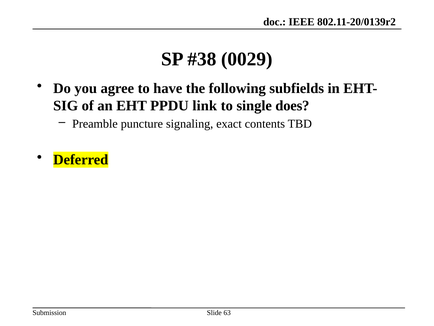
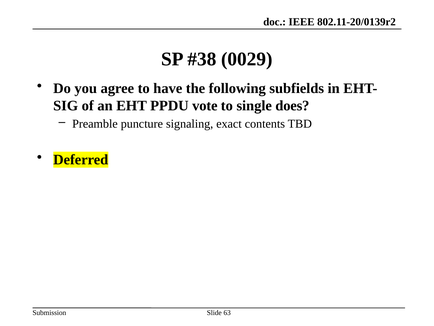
link: link -> vote (205, 105)
